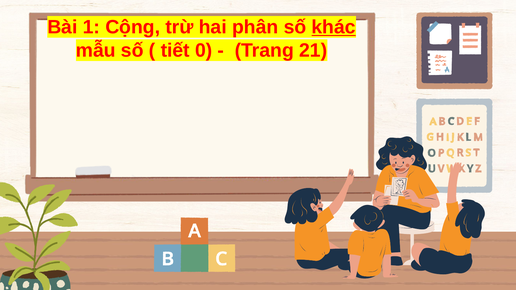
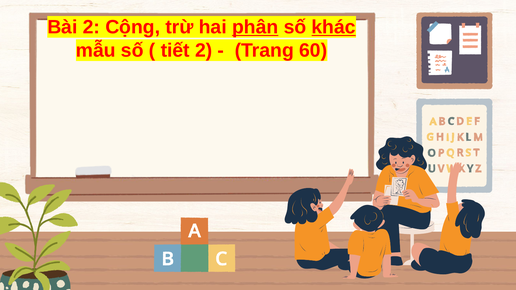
Bài 1: 1 -> 2 (91, 27)
phân underline: none -> present (255, 27)
tiết 0: 0 -> 2 (204, 50)
21: 21 -> 60 (313, 50)
